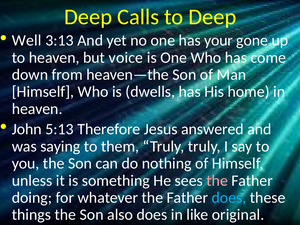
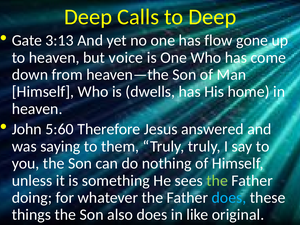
Well: Well -> Gate (27, 40)
your: your -> flow (218, 40)
5:13: 5:13 -> 5:60 (60, 129)
the colour: pink -> light green (217, 181)
